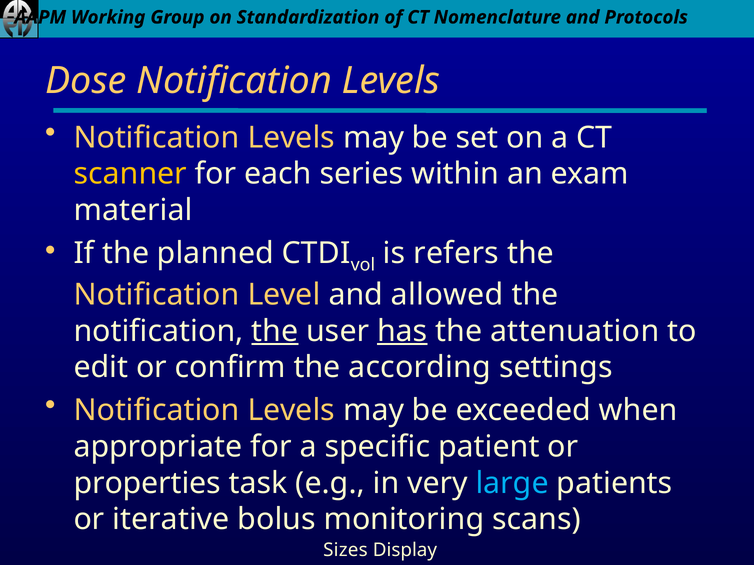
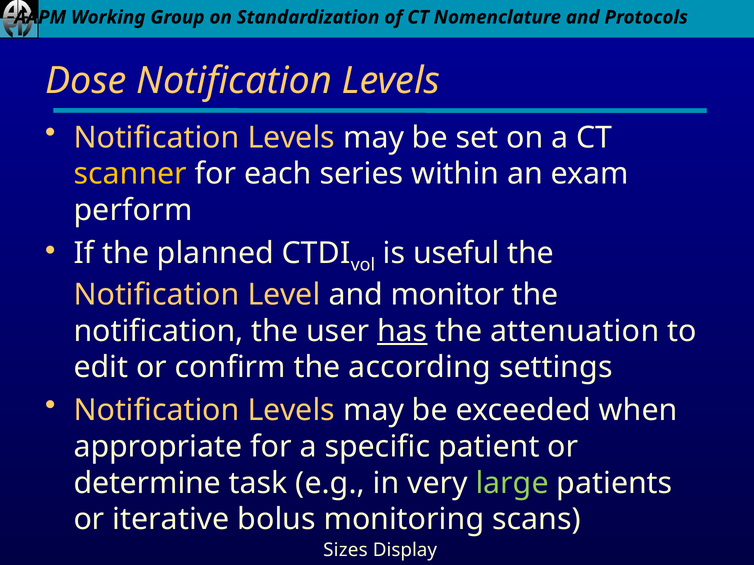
material: material -> perform (133, 211)
refers: refers -> useful (456, 253)
allowed: allowed -> monitor (447, 295)
the underline: present -> none (275, 331)
properties: properties -> determine (147, 483)
large colour: light blue -> light green (512, 483)
